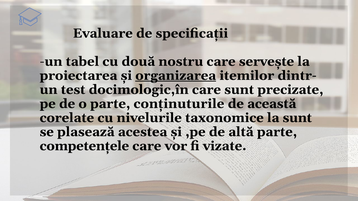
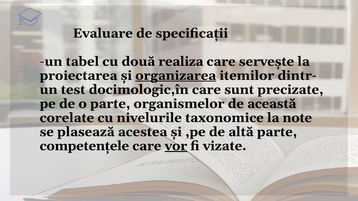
nostru: nostru -> realiza (181, 62)
conținuturile: conținuturile -> organismelor (179, 104)
la sunt: sunt -> note (297, 118)
vor underline: none -> present (176, 146)
